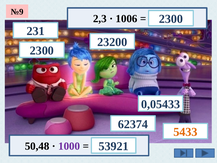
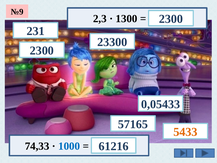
1006: 1006 -> 1300 (127, 19)
23200: 23200 -> 23300 (112, 42)
62374: 62374 -> 57165 (133, 124)
53921: 53921 -> 61216 (114, 146)
50,48: 50,48 -> 74,33 (37, 146)
1000 colour: purple -> blue (69, 146)
